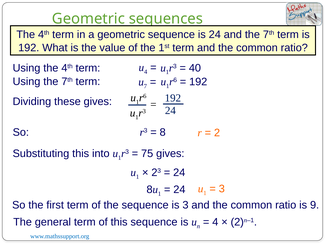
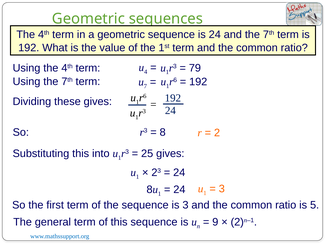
40: 40 -> 79 (195, 68)
75: 75 -> 25 (147, 153)
9: 9 -> 5 (315, 205)
4: 4 -> 9 (215, 222)
